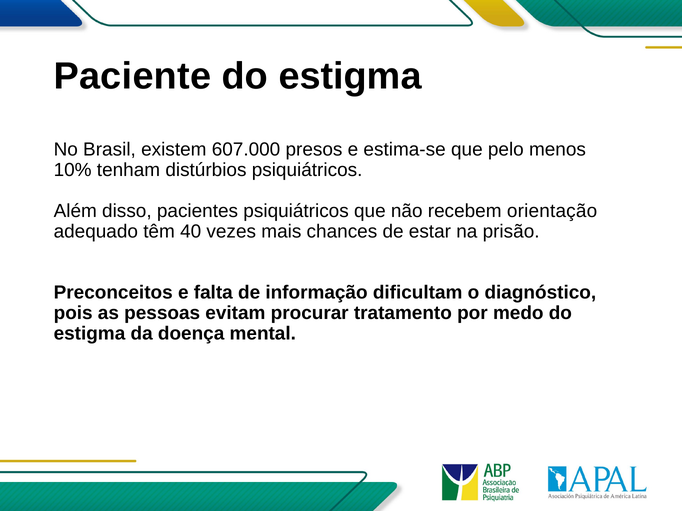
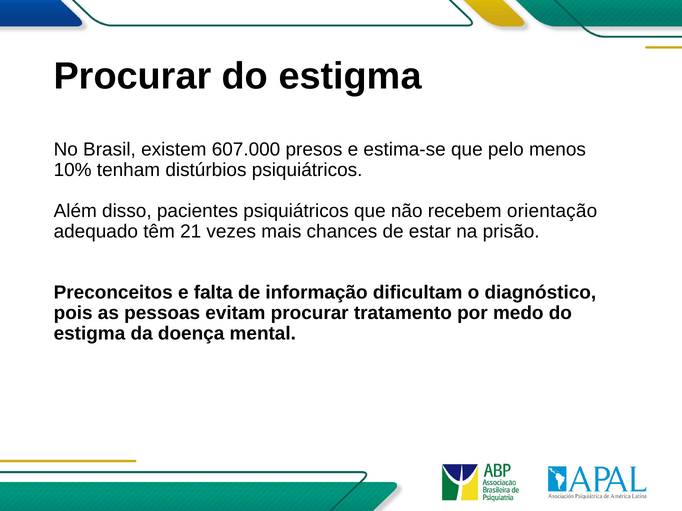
Paciente: Paciente -> Procurar (133, 76)
40: 40 -> 21 (191, 232)
